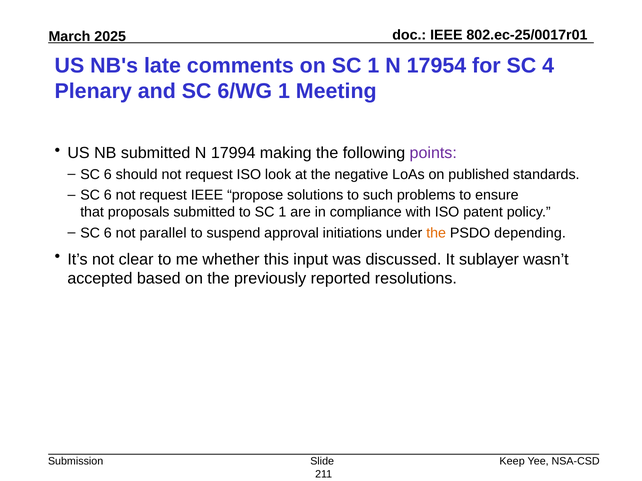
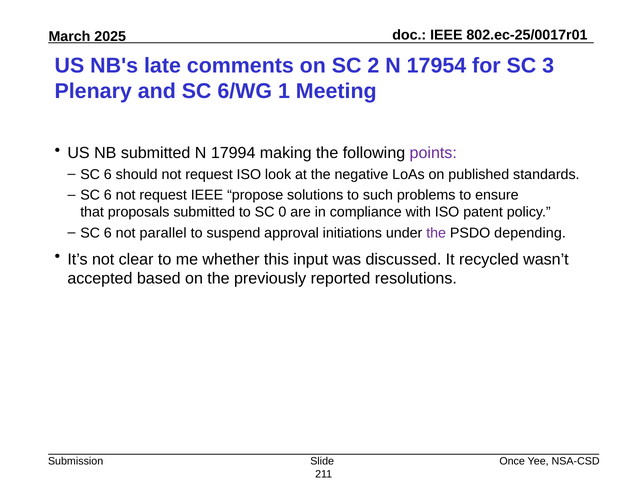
on SC 1: 1 -> 2 (373, 66)
4: 4 -> 3 (548, 66)
to SC 1: 1 -> 0 (282, 212)
the colour: orange -> purple (436, 233)
sublayer: sublayer -> recycled (489, 260)
Keep: Keep -> Once (512, 462)
